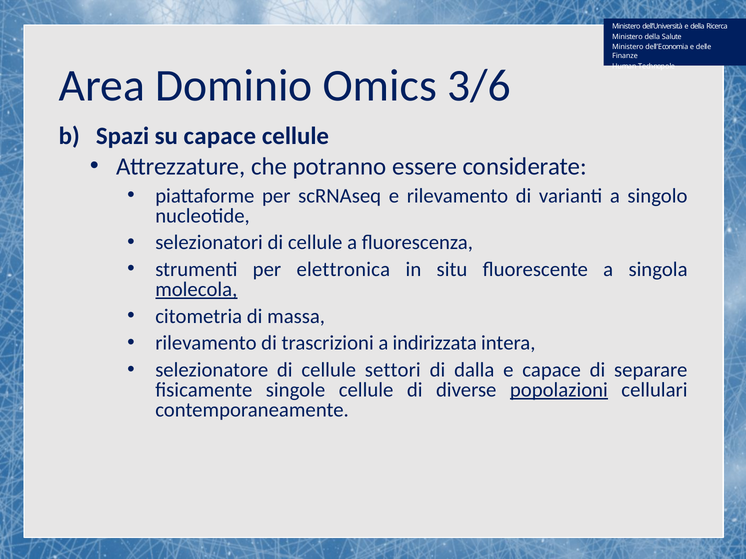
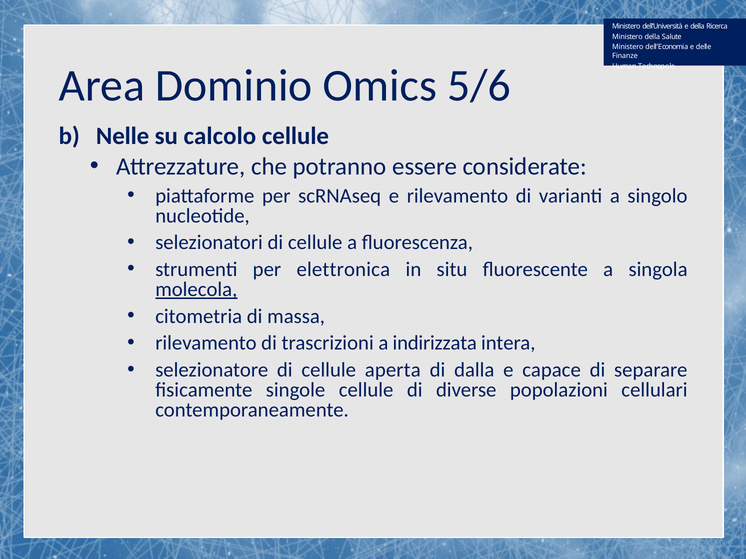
3/6: 3/6 -> 5/6 (479, 86)
Spazi: Spazi -> Nelle (123, 136)
su capace: capace -> calcolo (220, 136)
settori: settori -> aperta (393, 370)
popolazioni underline: present -> none (559, 390)
